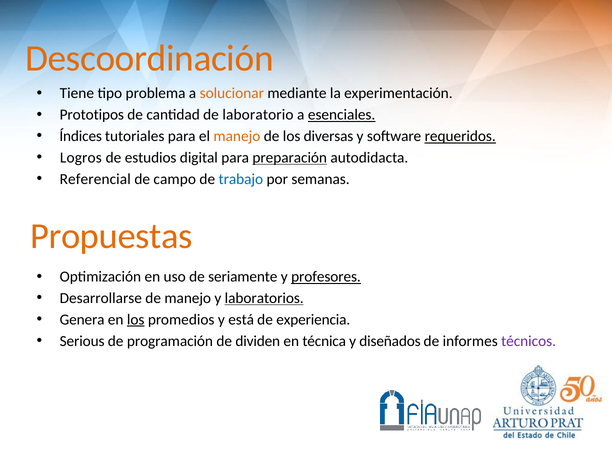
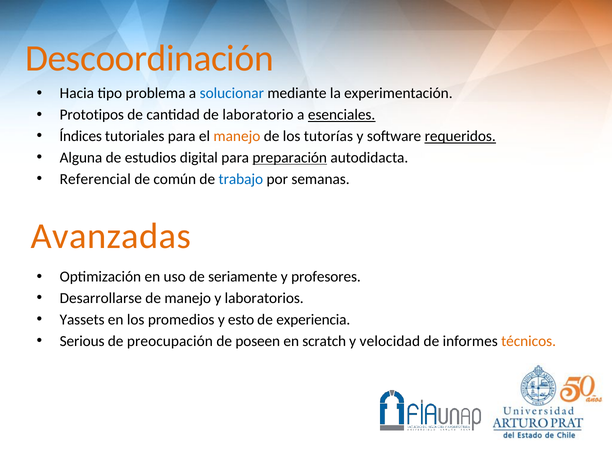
Tiene: Tiene -> Hacia (77, 93)
solucionar colour: orange -> blue (232, 93)
diversas: diversas -> tutorías (328, 136)
Logros: Logros -> Alguna (81, 158)
campo: campo -> común (175, 179)
Propuestas: Propuestas -> Avanzadas (111, 236)
profesores underline: present -> none (326, 277)
laboratorios underline: present -> none (264, 298)
Genera: Genera -> Yassets (82, 320)
los underline: present -> none (136, 320)
está: está -> esto (241, 320)
programación: programación -> preocupación (170, 341)
dividen: dividen -> poseen (258, 341)
técnica: técnica -> scratch (324, 341)
diseñados: diseñados -> velocidad (390, 341)
técnicos colour: purple -> orange (529, 341)
